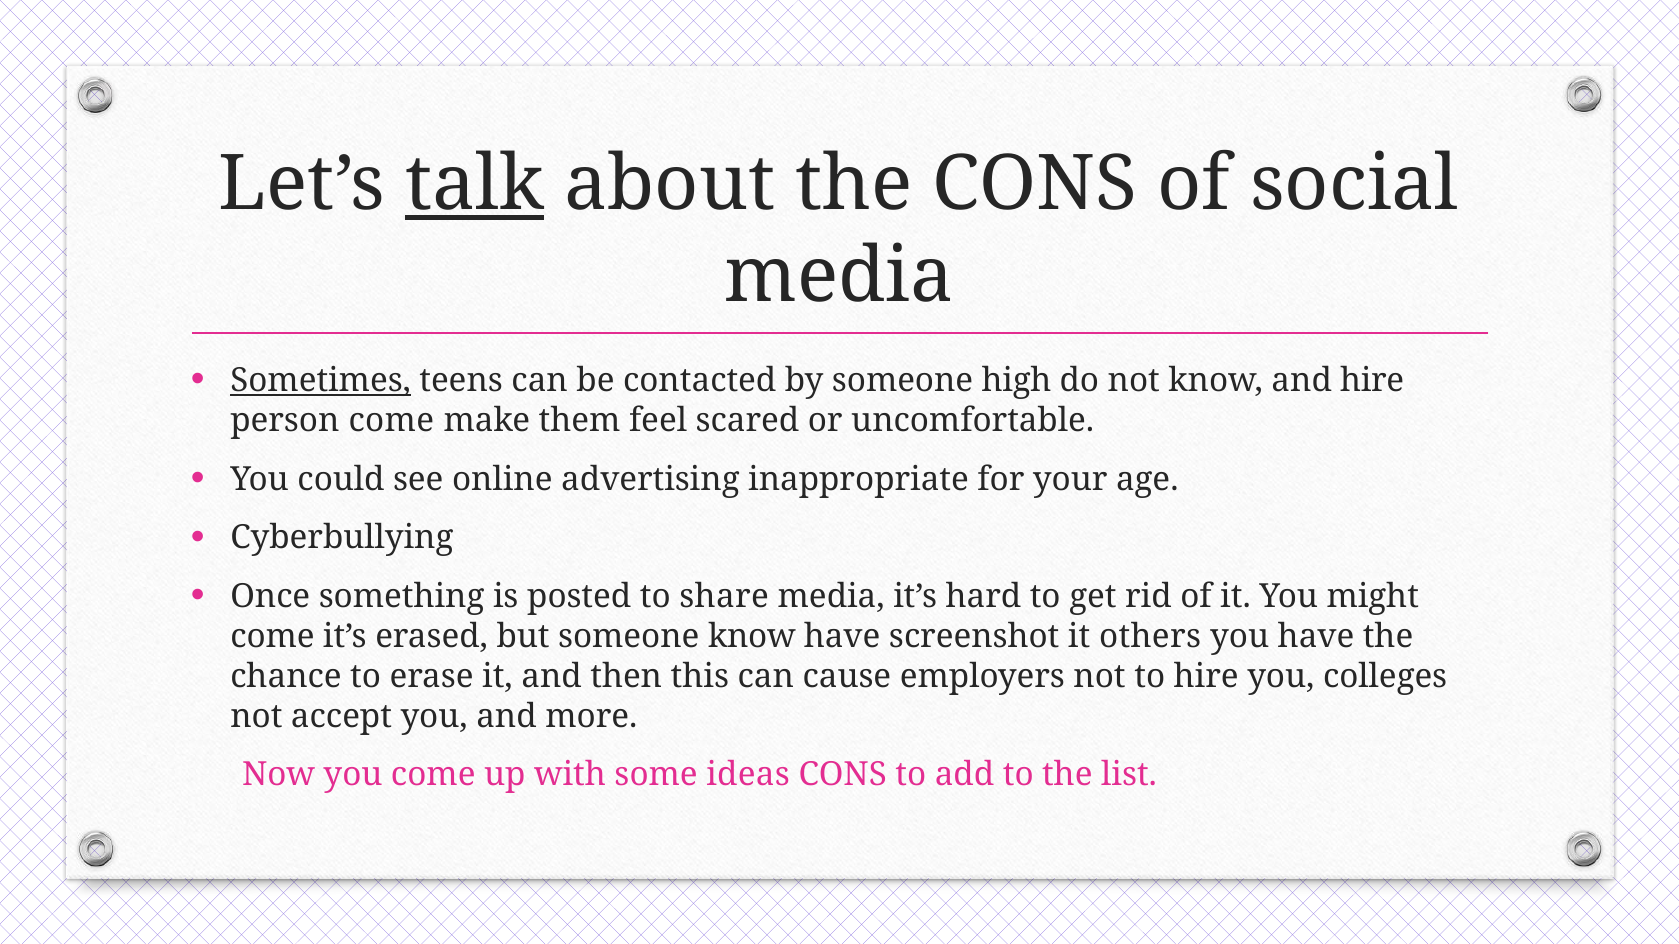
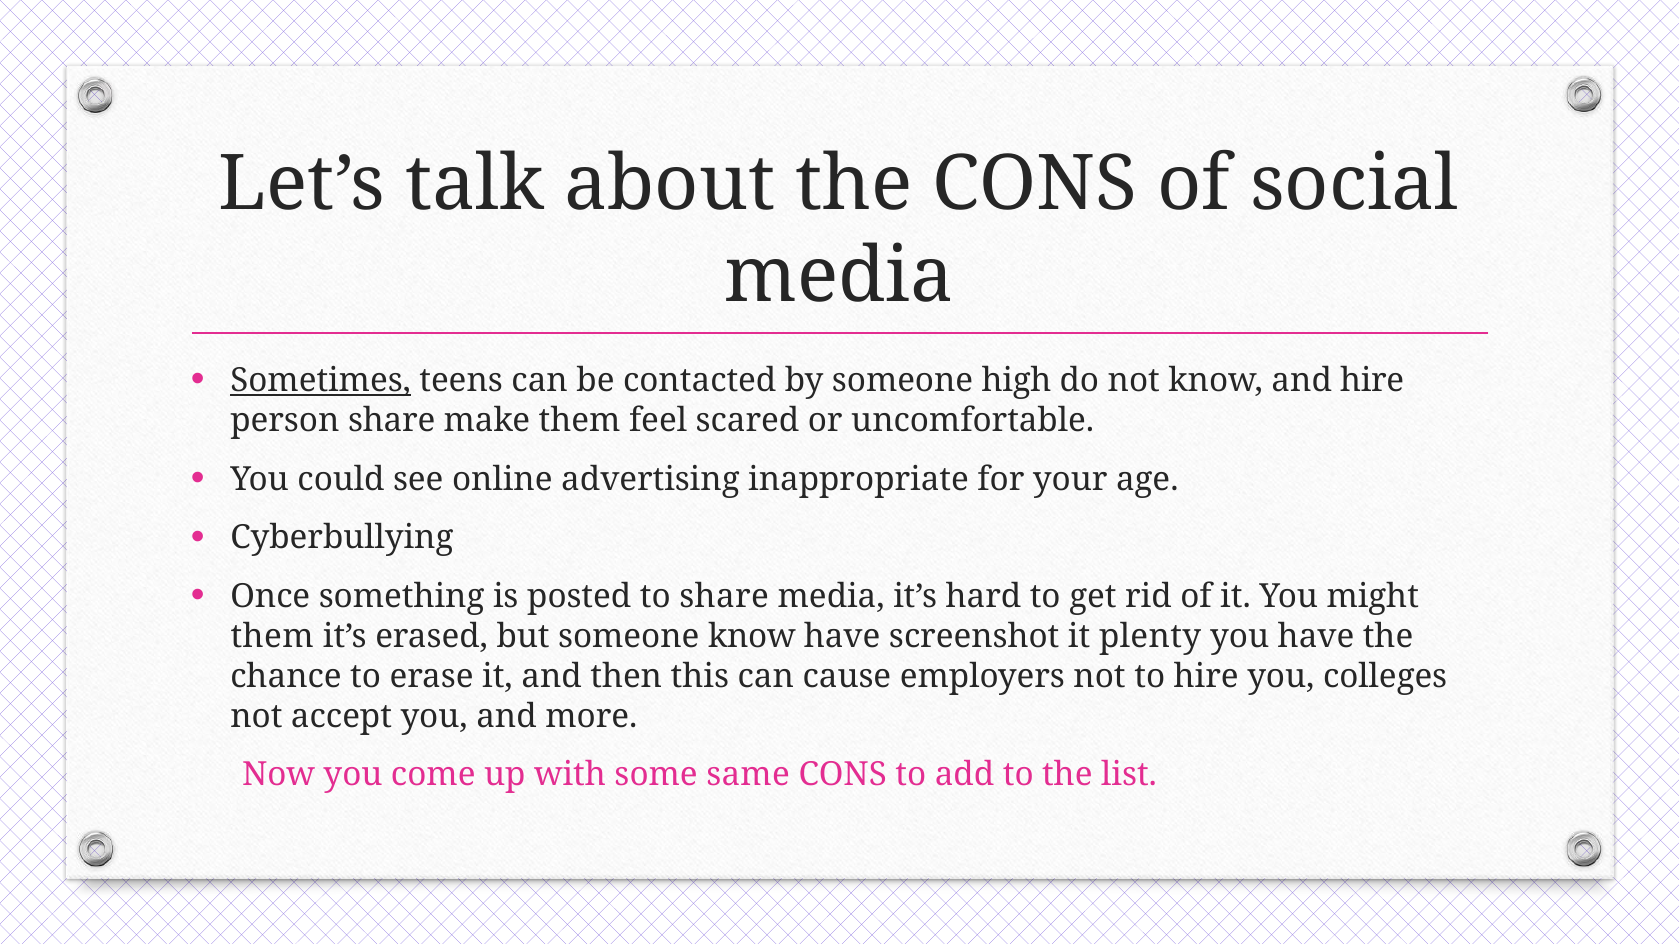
talk underline: present -> none (475, 184)
person come: come -> share (392, 421)
come: come -> them (272, 637)
others: others -> plenty (1150, 637)
ideas: ideas -> same (748, 775)
